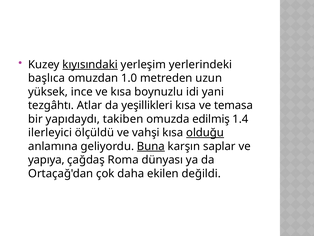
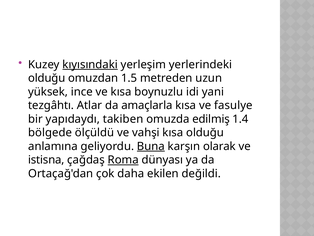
başlıca: başlıca -> olduğu (47, 78)
1.0: 1.0 -> 1.5 (129, 78)
yeşillikleri: yeşillikleri -> amaçlarla (147, 105)
temasa: temasa -> fasulye (233, 105)
ilerleyici: ilerleyici -> bölgede (50, 132)
olduğu underline: present -> none (205, 132)
saplar: saplar -> olarak (219, 146)
yapıya: yapıya -> istisna (46, 160)
Roma underline: none -> present (123, 160)
